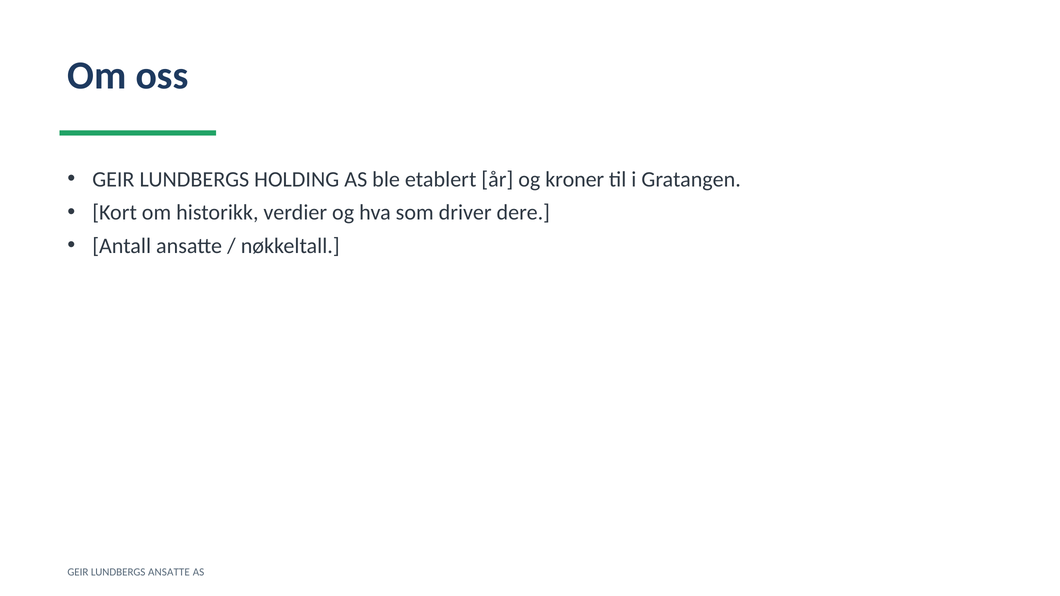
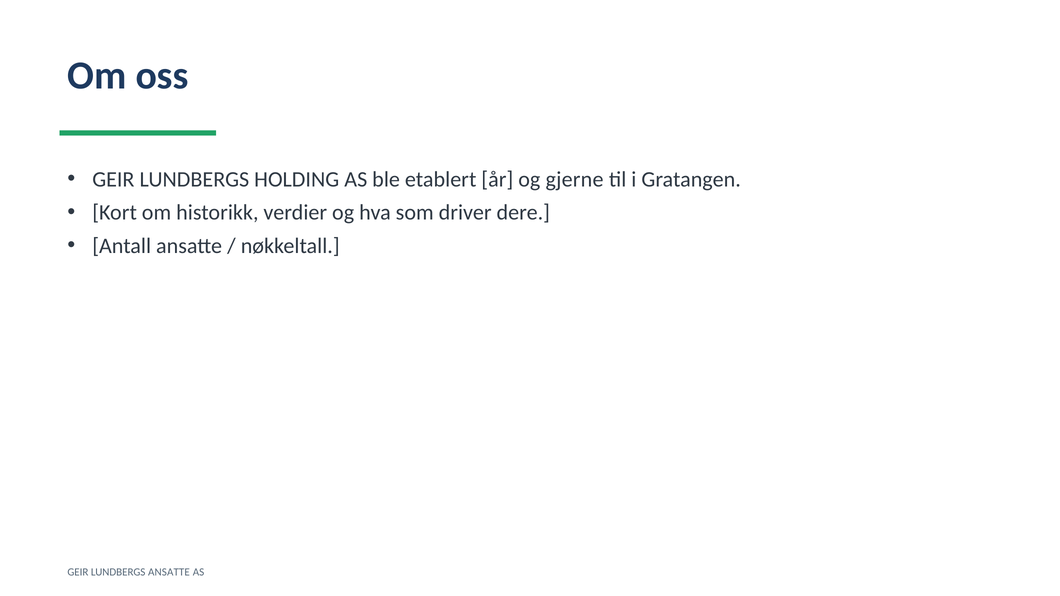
kroner: kroner -> gjerne (575, 180)
